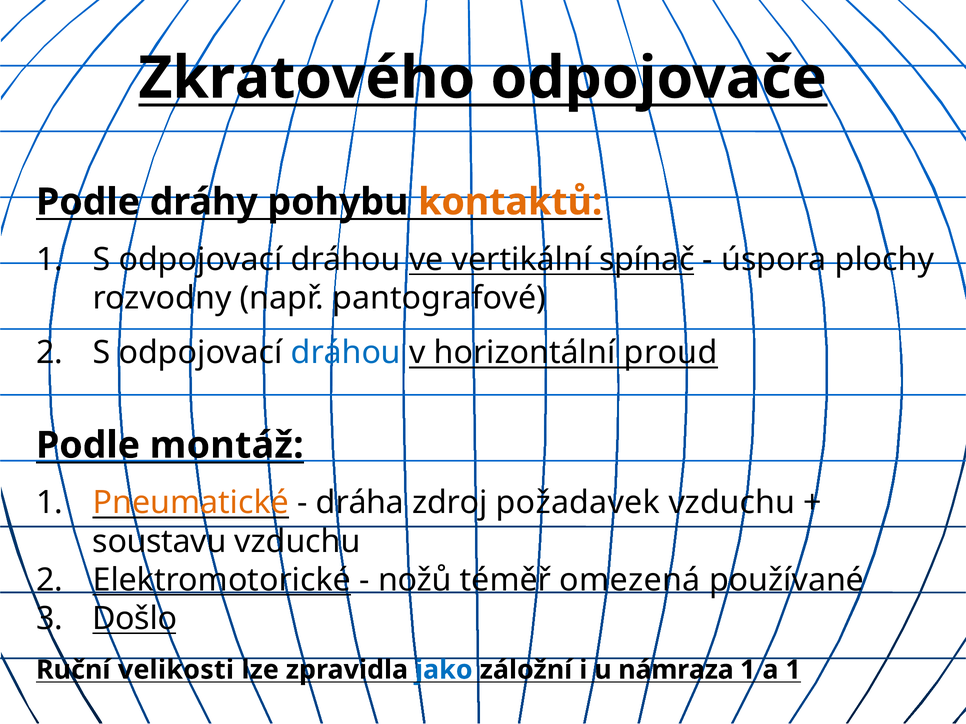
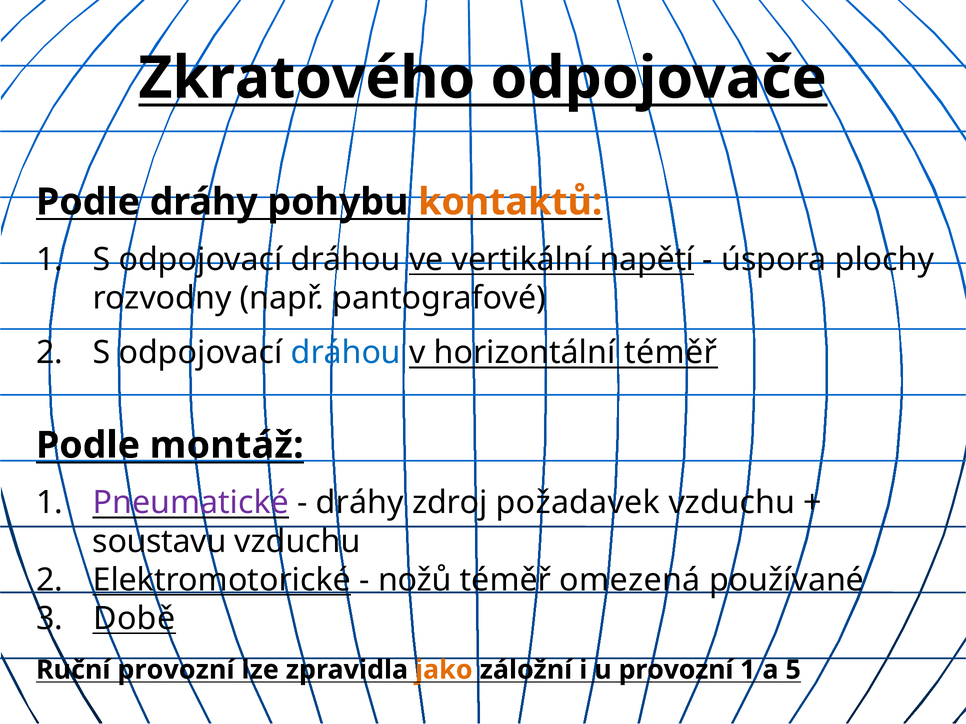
spínač: spínač -> napětí (647, 260)
horizontální proud: proud -> téměř (671, 353)
Pneumatické colour: orange -> purple (191, 503)
dráha: dráha -> dráhy (360, 503)
Došlo: Došlo -> Době (134, 619)
Ruční velikosti: velikosti -> provozní (176, 670)
jako colour: blue -> orange (444, 670)
u námraza: námraza -> provozní (676, 670)
a 1: 1 -> 5 (793, 670)
